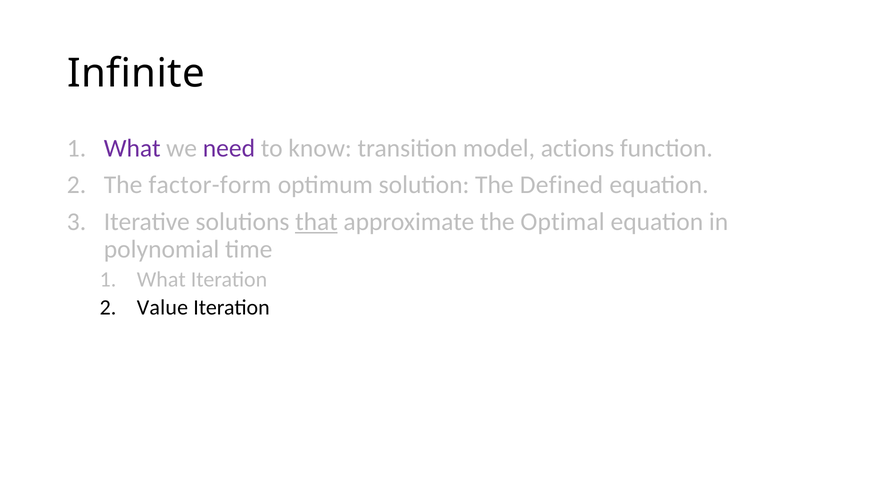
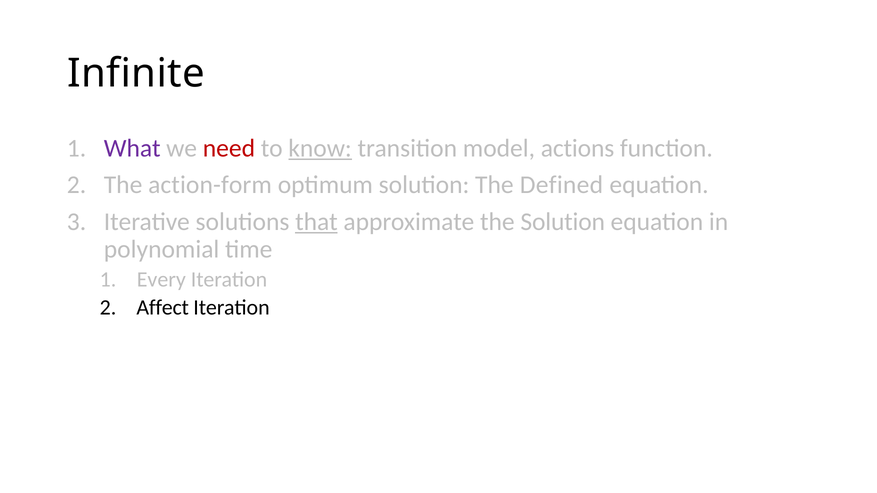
need colour: purple -> red (229, 148)
know underline: none -> present (320, 148)
factor-form: factor-form -> action-form (210, 185)
the Optimal: Optimal -> Solution (563, 222)
What: What -> Every (161, 280)
Value: Value -> Affect (163, 308)
